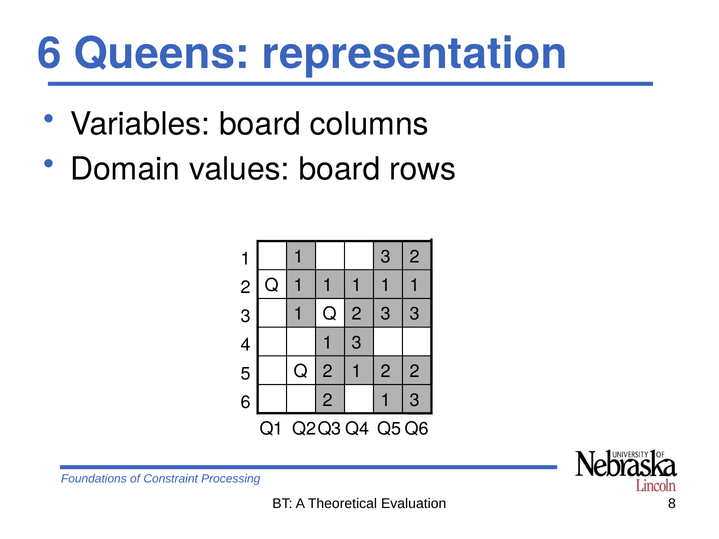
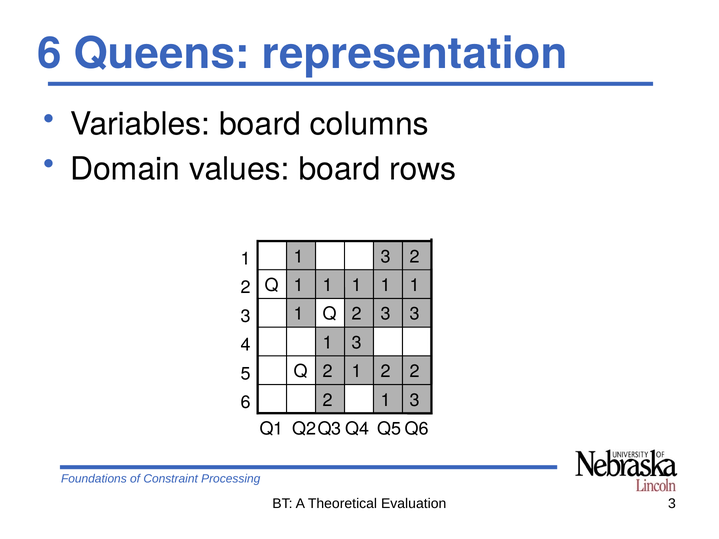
Evaluation 8: 8 -> 3 (672, 504)
